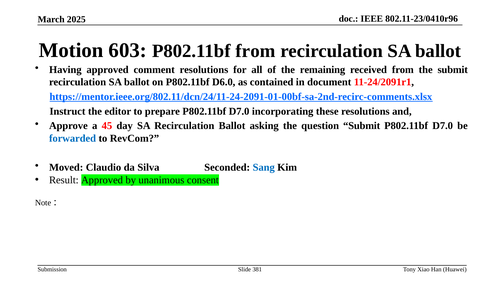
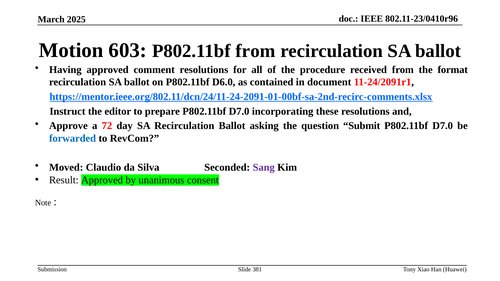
remaining: remaining -> procedure (323, 70)
the submit: submit -> format (453, 70)
45: 45 -> 72 (107, 126)
Sang colour: blue -> purple (264, 168)
